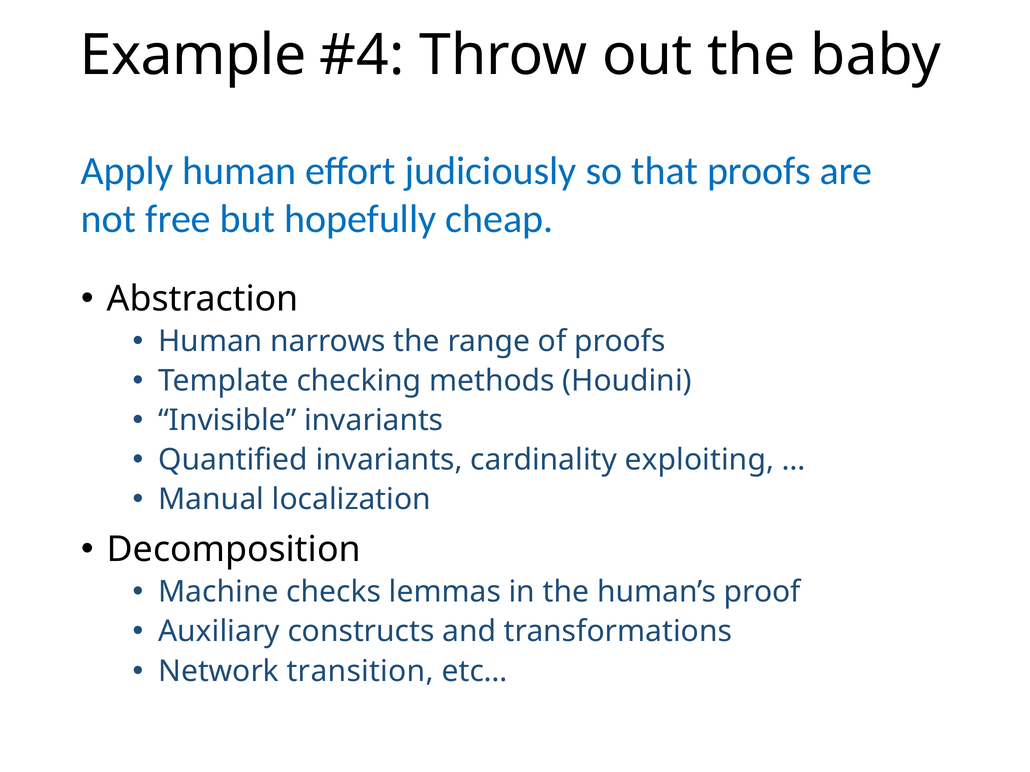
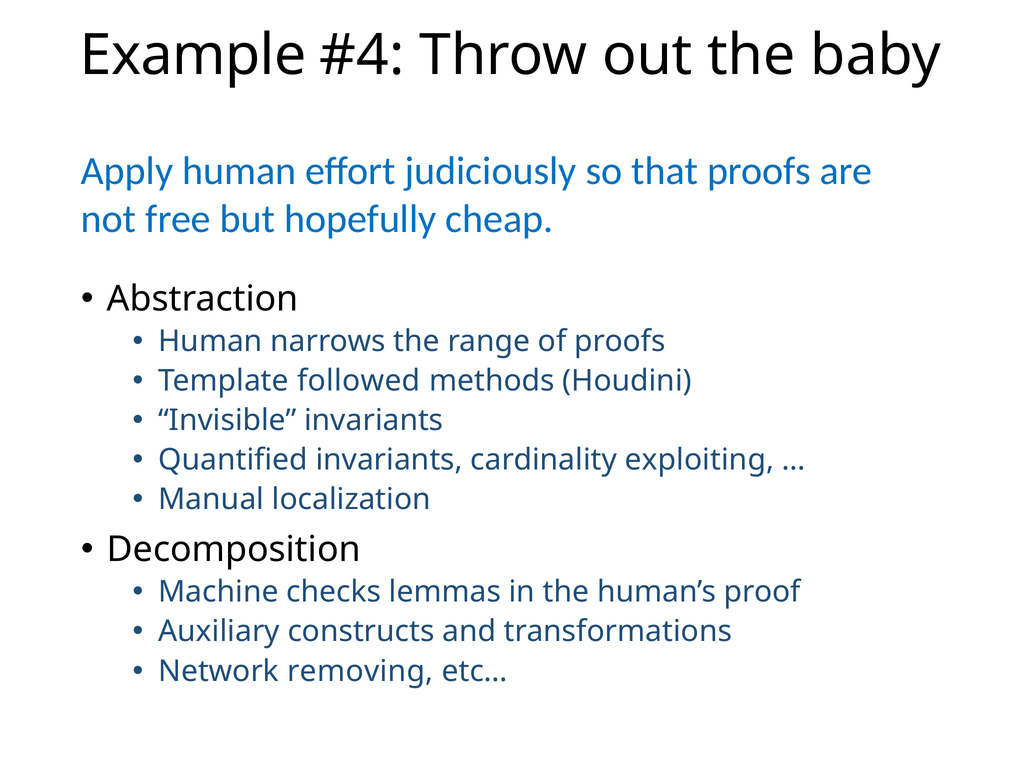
checking: checking -> followed (359, 381)
transition: transition -> removing (360, 672)
